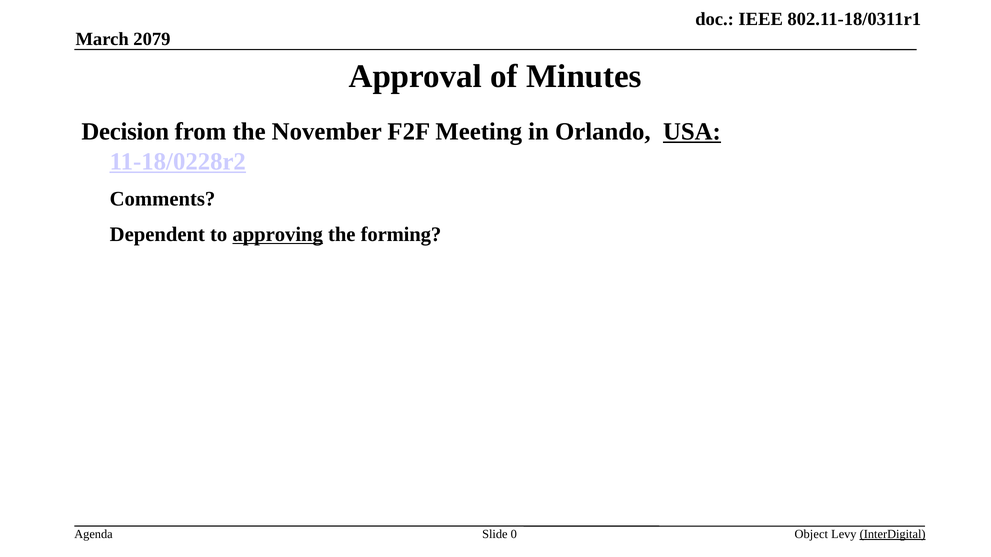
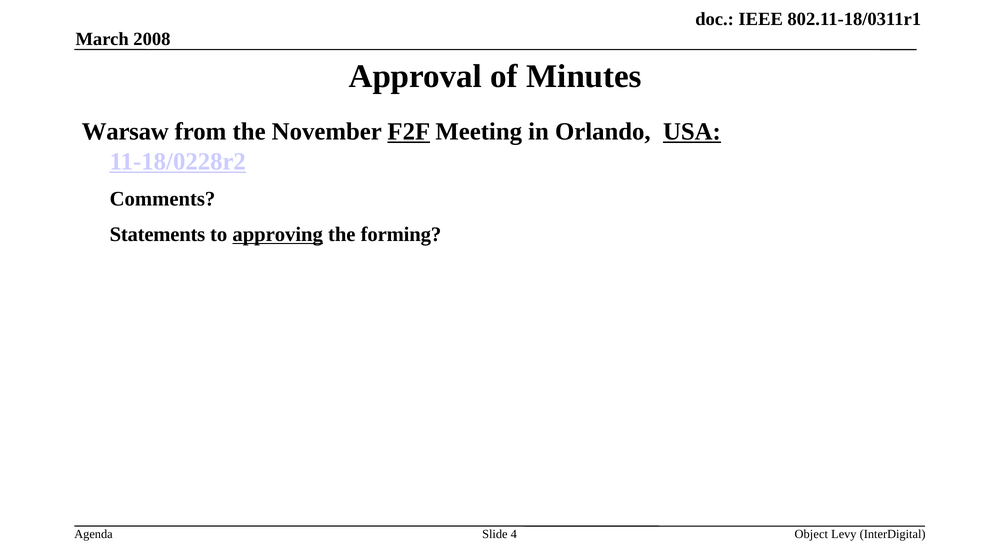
2079: 2079 -> 2008 (152, 39)
Decision: Decision -> Warsaw (125, 132)
F2F underline: none -> present (409, 132)
Dependent: Dependent -> Statements (157, 235)
0: 0 -> 4 (514, 535)
InterDigital underline: present -> none (893, 535)
